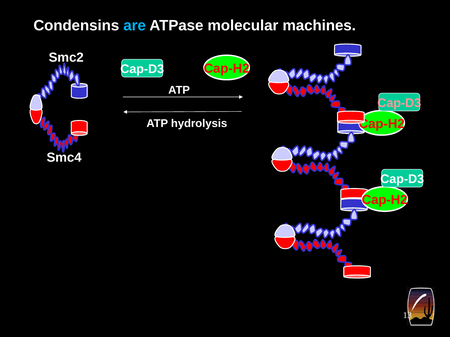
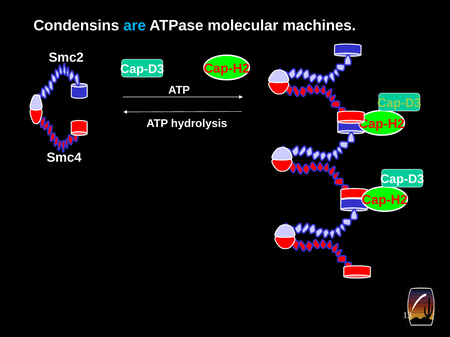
Cap-D3 colour: pink -> light green (399, 103)
